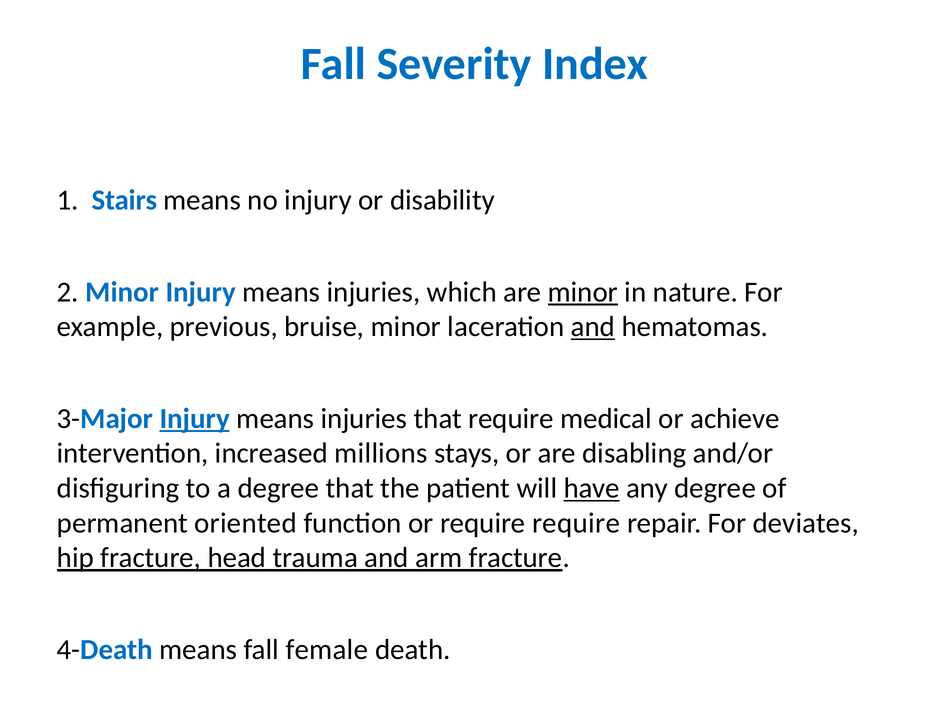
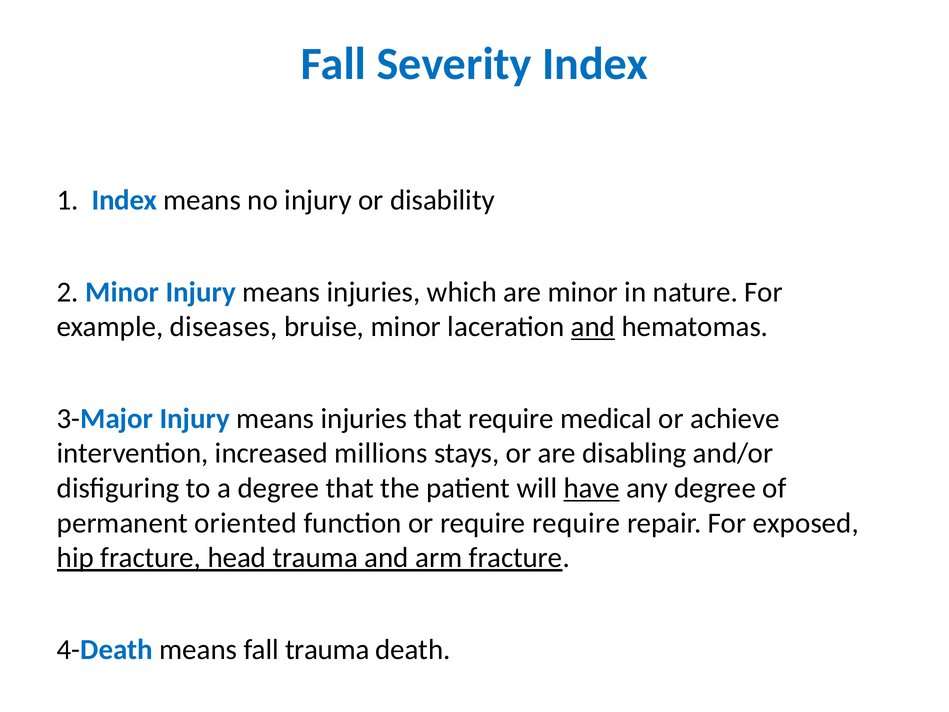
1 Stairs: Stairs -> Index (124, 200)
minor underline: present -> none (583, 292)
previous: previous -> diseases (224, 327)
Injury underline: present -> none (195, 418)
deviates: deviates -> exposed (806, 523)
fall female: female -> trauma (327, 649)
